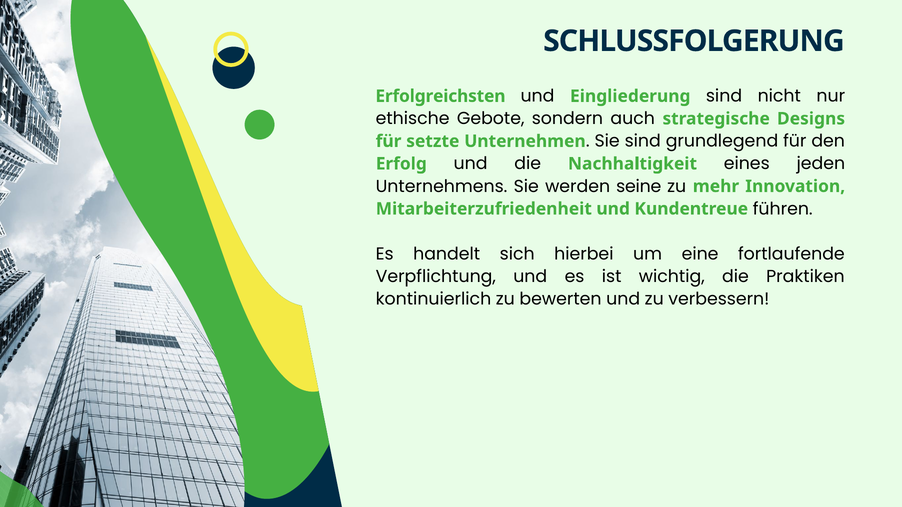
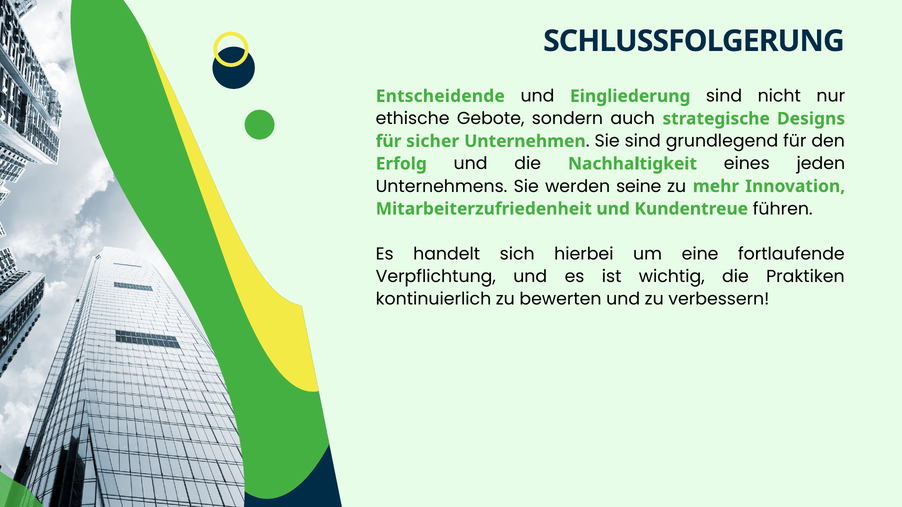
Erfolgreichsten: Erfolgreichsten -> Entscheidende (440, 96)
setzte: setzte -> sicher (433, 141)
